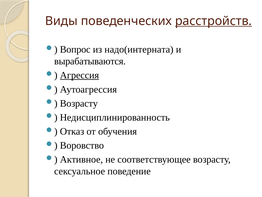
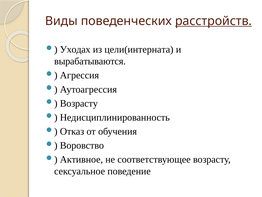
Вопрос: Вопрос -> Уходах (75, 49)
надо(интерната: надо(интерната -> цели(интерната (139, 49)
Агрессия underline: present -> none (79, 75)
